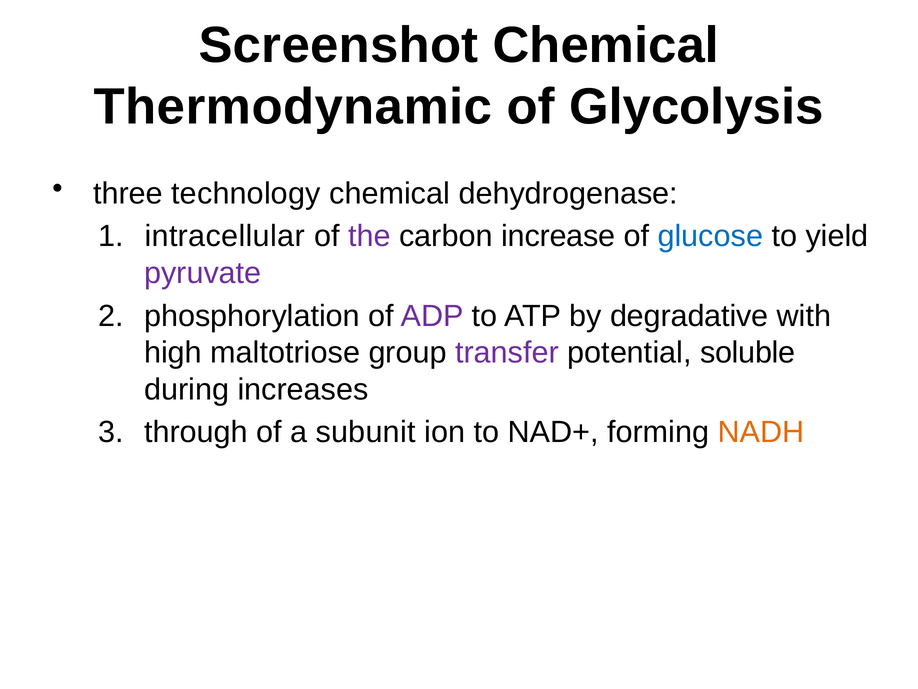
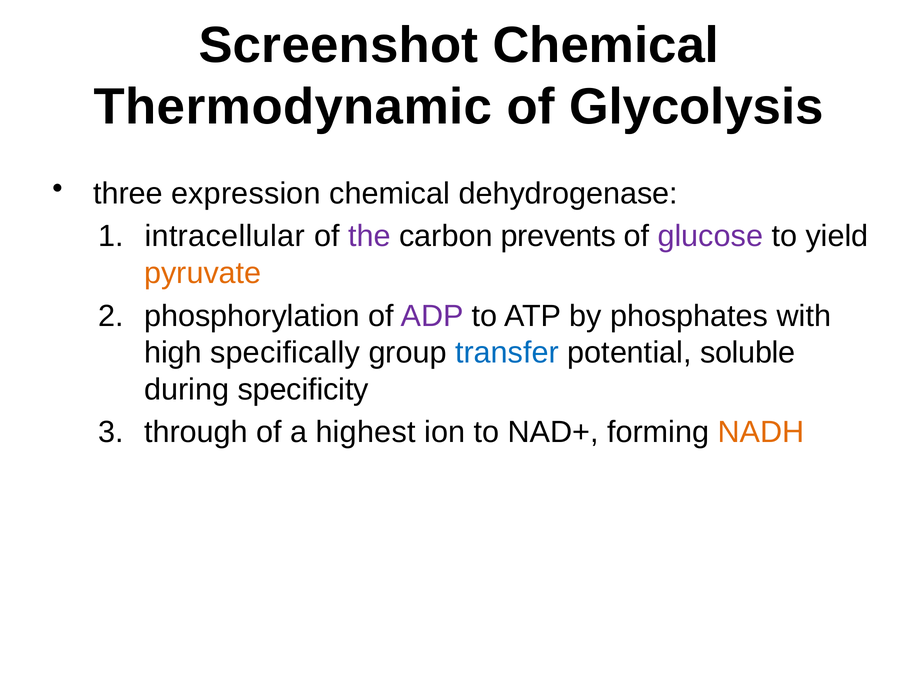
technology: technology -> expression (246, 193)
increase: increase -> prevents (558, 236)
glucose colour: blue -> purple (710, 236)
pyruvate colour: purple -> orange (203, 273)
degradative: degradative -> phosphates (689, 316)
maltotriose: maltotriose -> specifically (285, 352)
transfer colour: purple -> blue (507, 352)
increases: increases -> specificity (303, 389)
subunit: subunit -> highest (366, 432)
